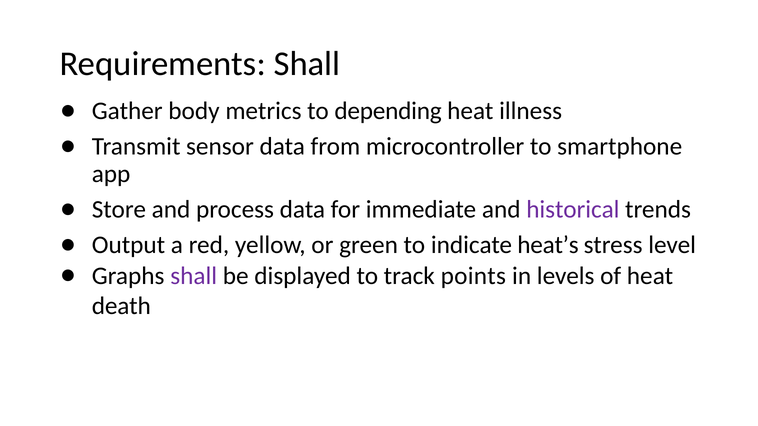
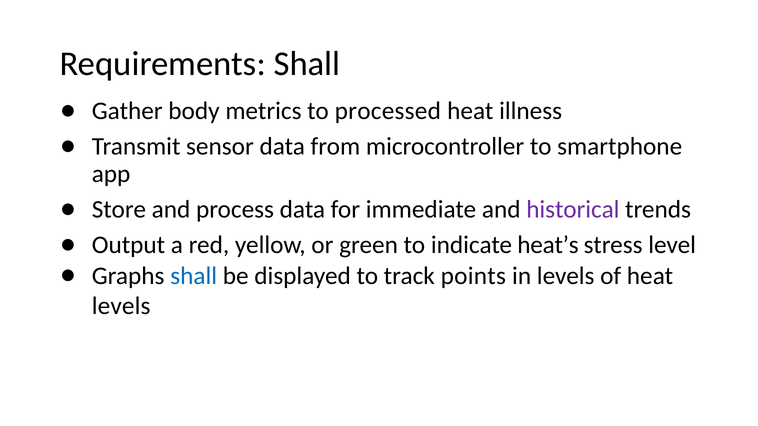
depending: depending -> processed (388, 111)
shall colour: purple -> blue (194, 276)
death: death -> levels (121, 306)
